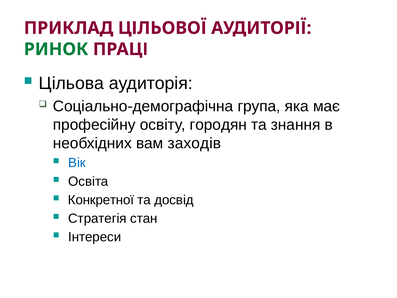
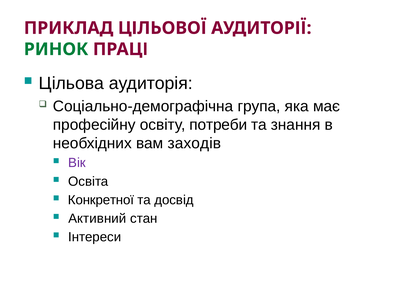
городян: городян -> потреби (218, 125)
Вік colour: blue -> purple (77, 163)
Стратегія: Стратегія -> Активний (97, 218)
